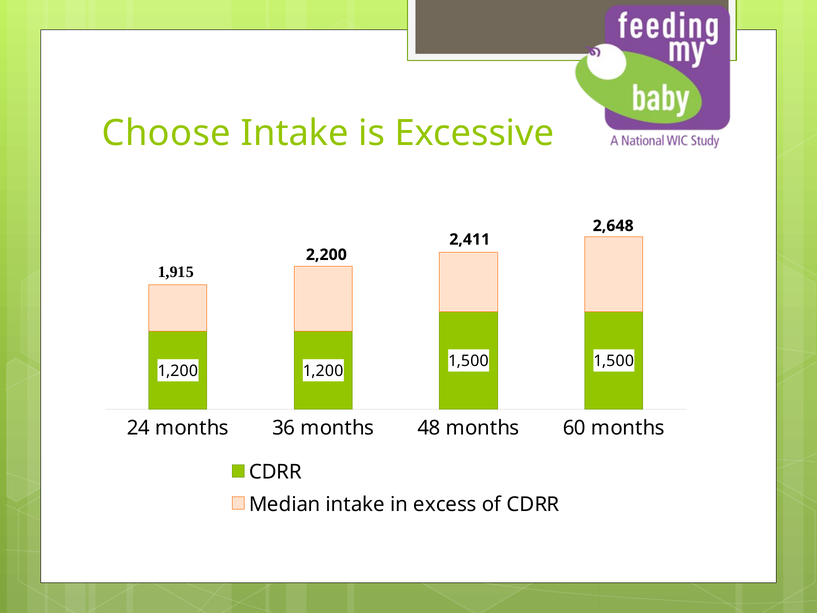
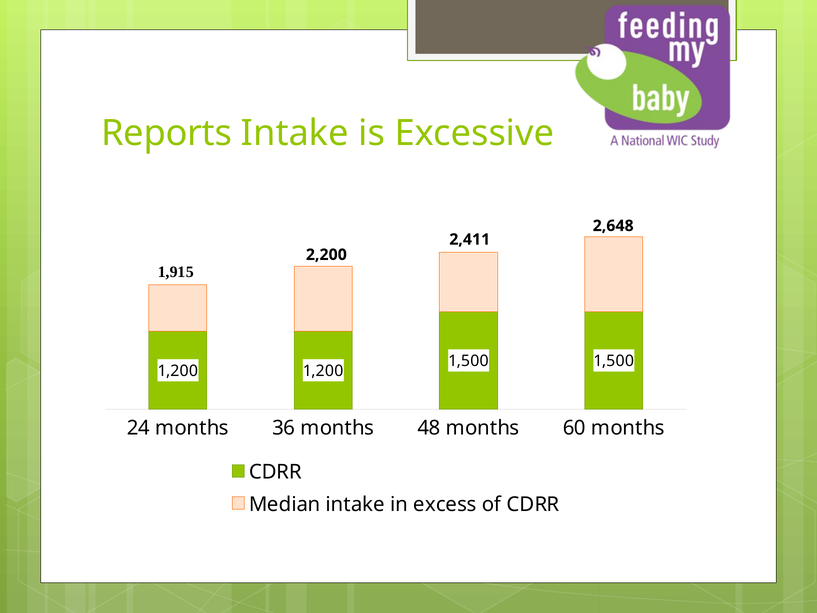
Choose: Choose -> Reports (167, 133)
